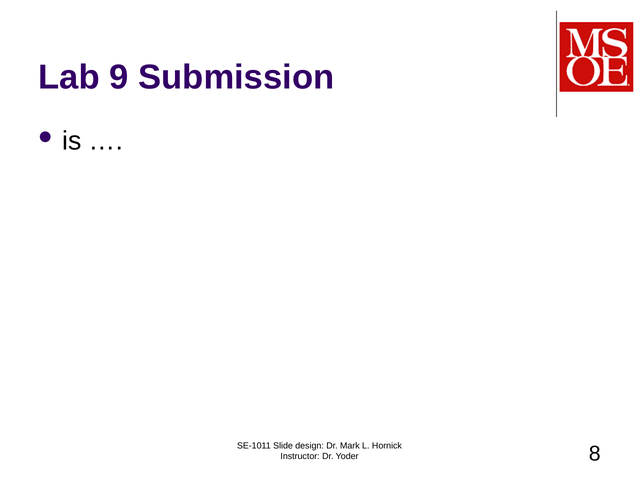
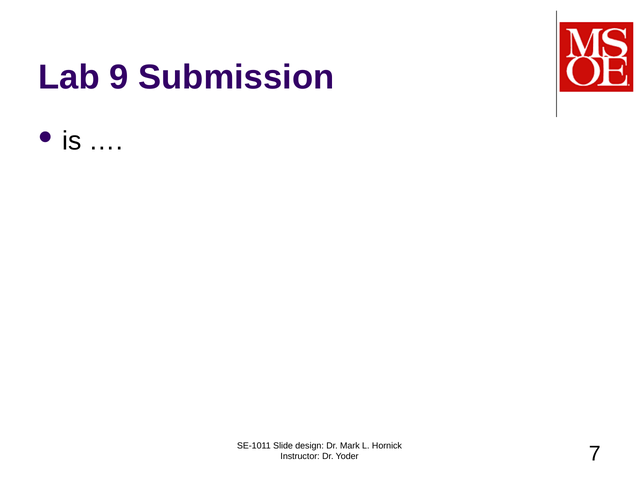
8: 8 -> 7 (595, 454)
